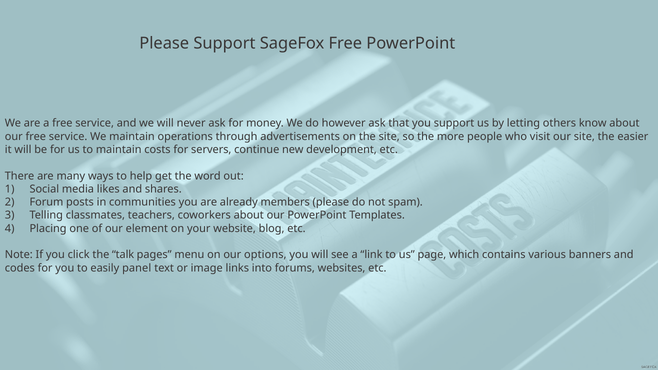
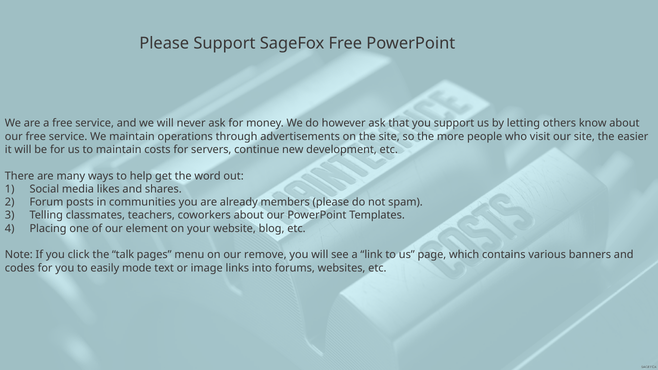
options: options -> remove (265, 255)
panel: panel -> mode (137, 268)
